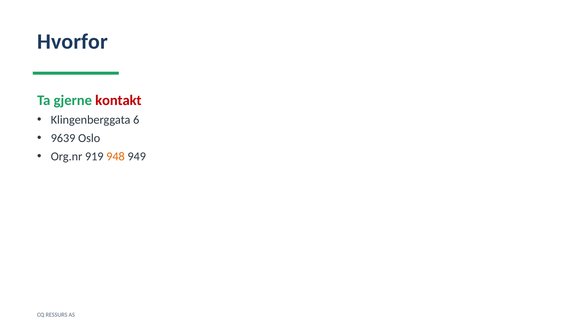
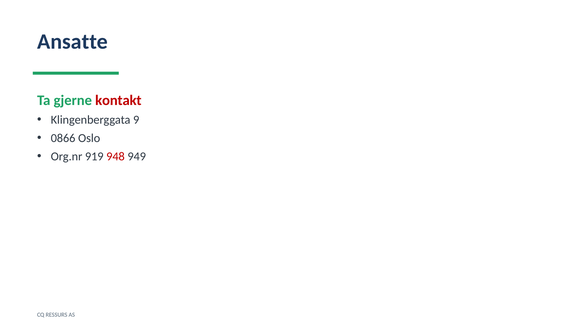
Hvorfor: Hvorfor -> Ansatte (73, 42)
6: 6 -> 9 (136, 120)
9639: 9639 -> 0866 (63, 138)
948 colour: orange -> red (115, 156)
